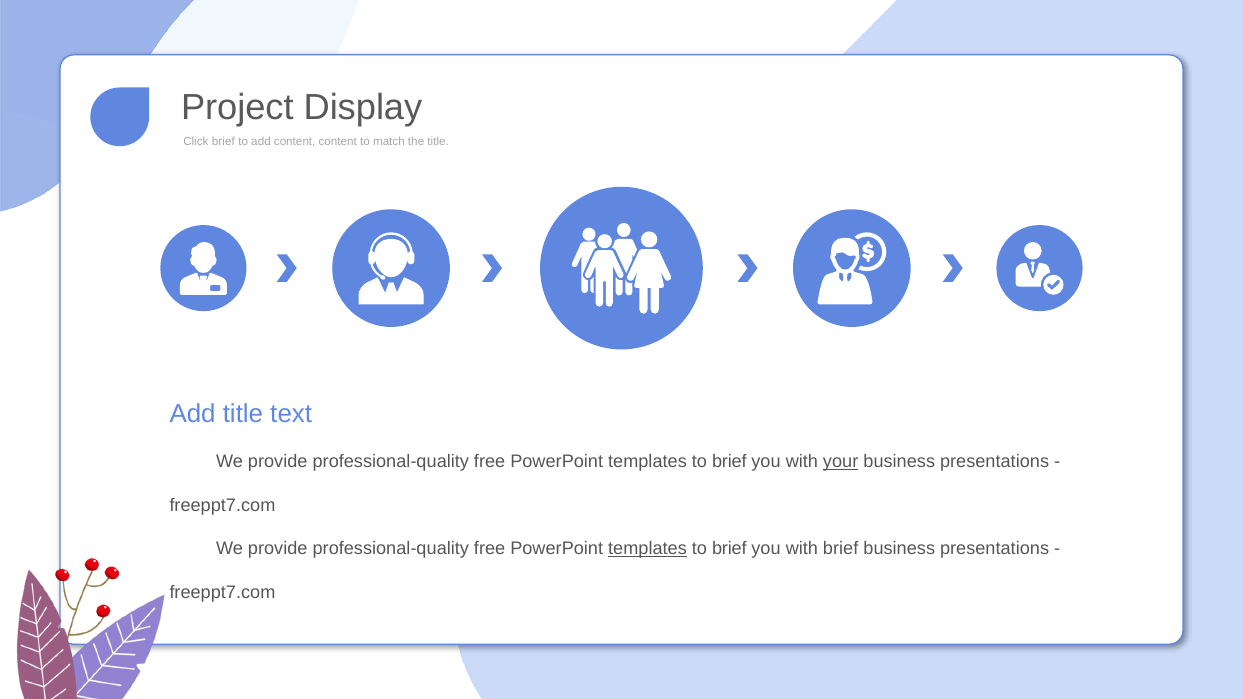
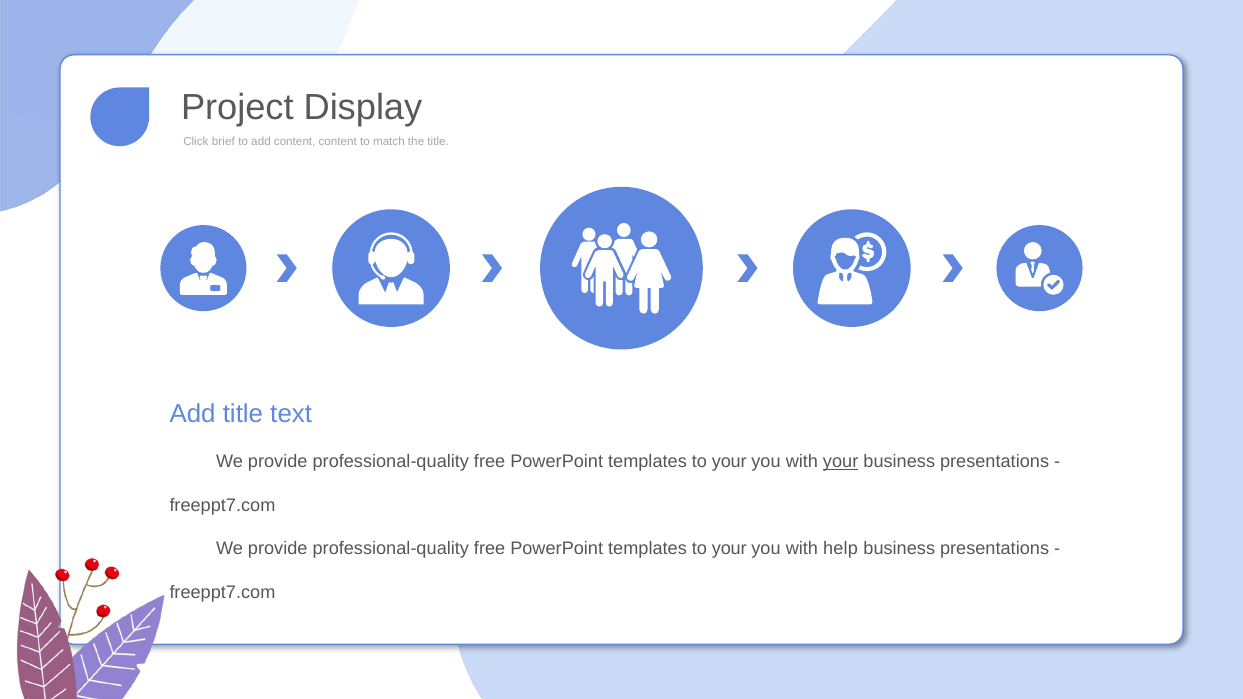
brief: brief -> your (729, 462)
templates underline: present -> none (648, 549)
brief: brief -> your (729, 549)
with brief: brief -> help (841, 549)
